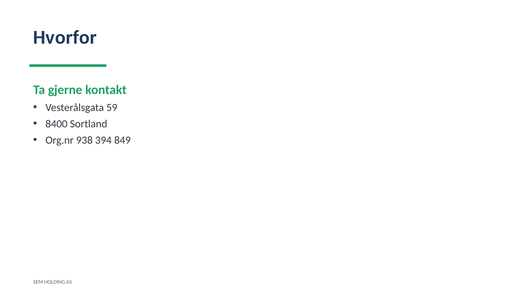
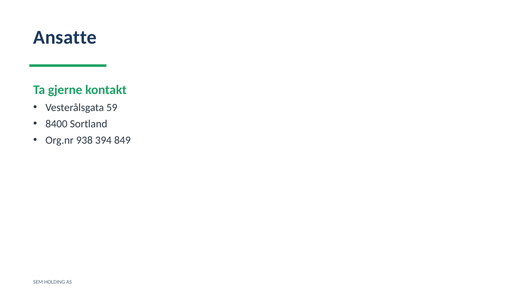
Hvorfor: Hvorfor -> Ansatte (65, 37)
